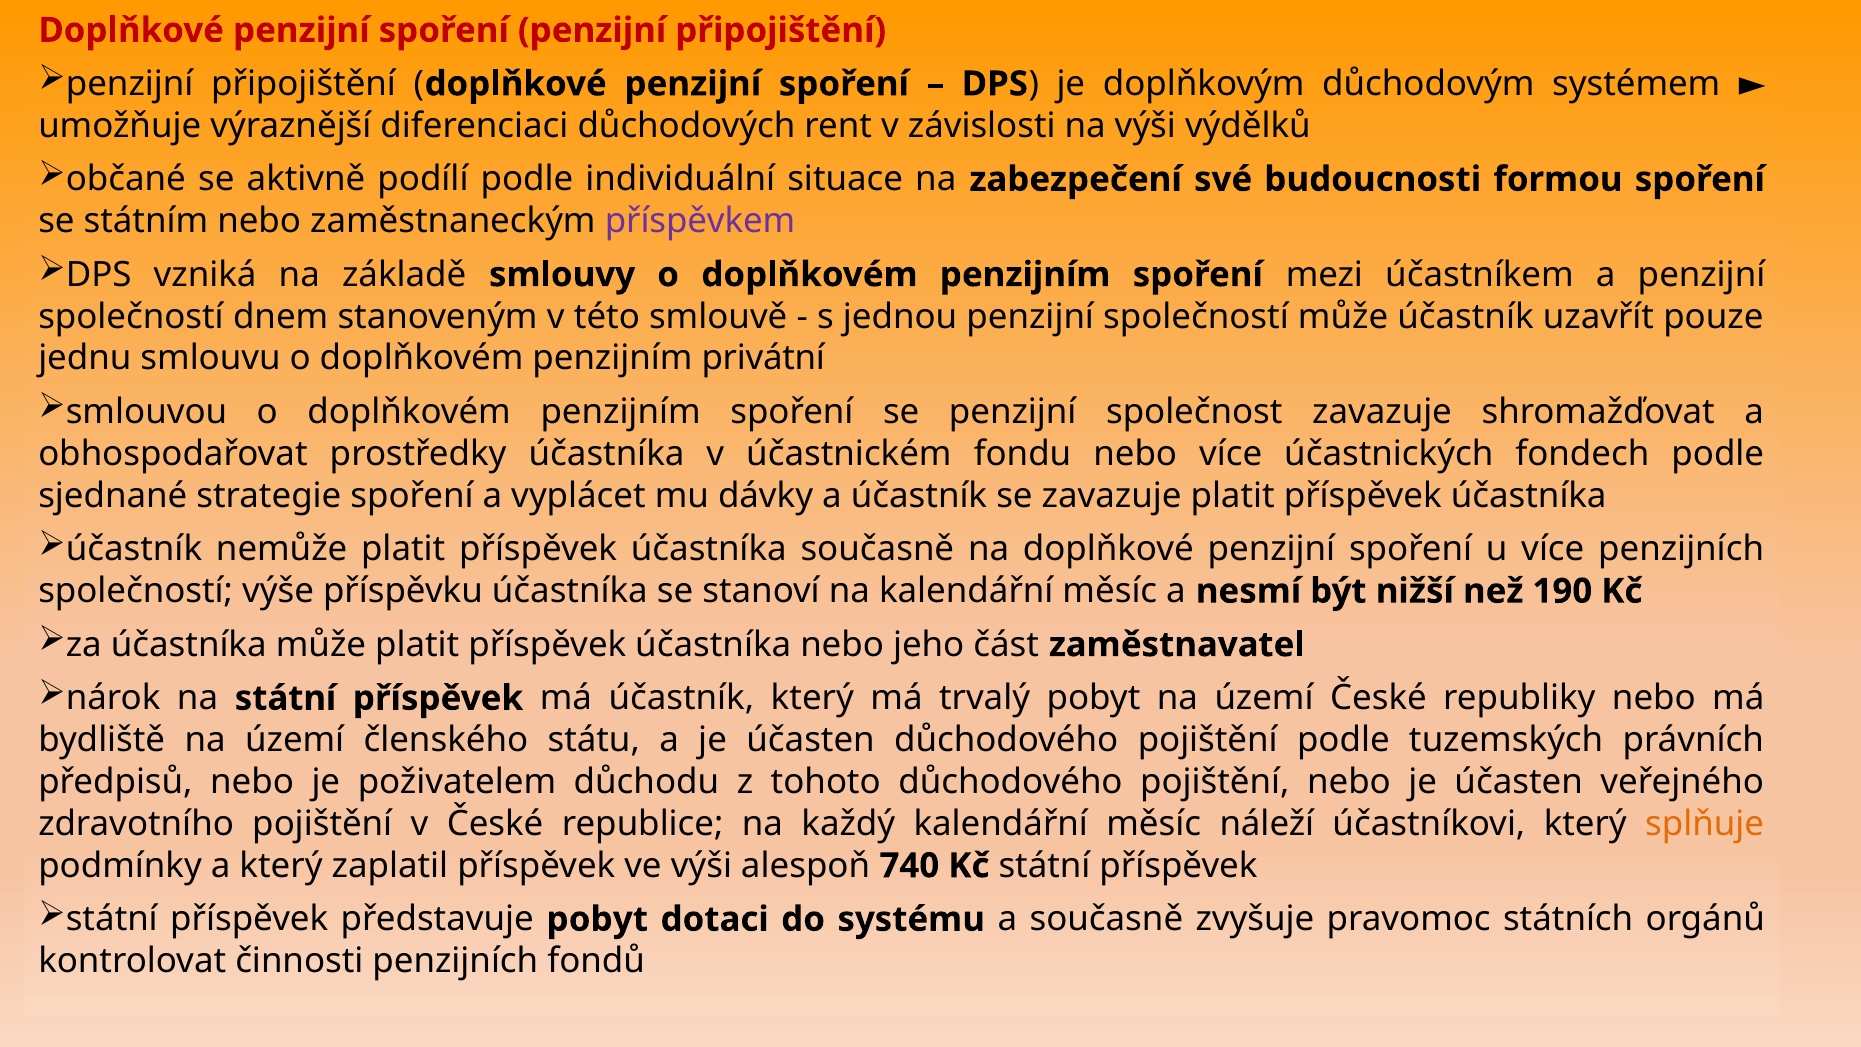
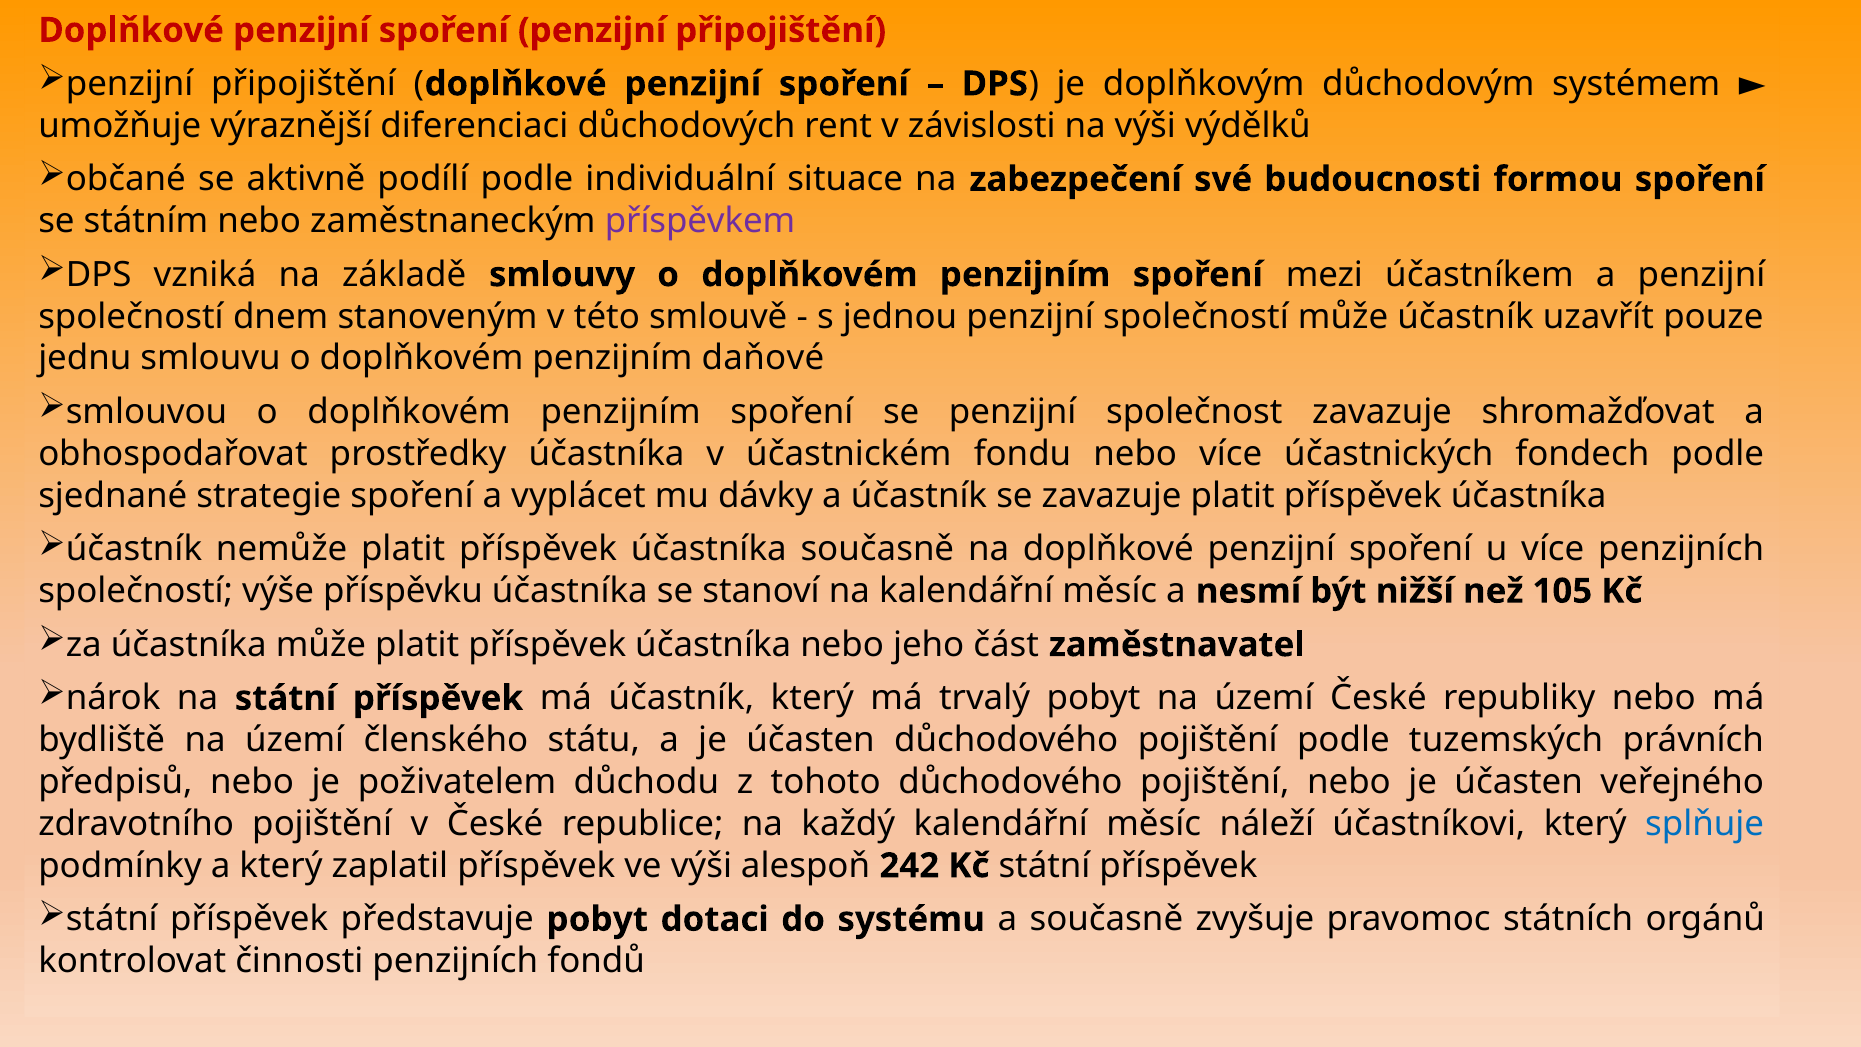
privátní: privátní -> daňové (763, 358)
190: 190 -> 105 (1562, 591)
splňuje colour: orange -> blue (1705, 824)
740: 740 -> 242 (909, 866)
